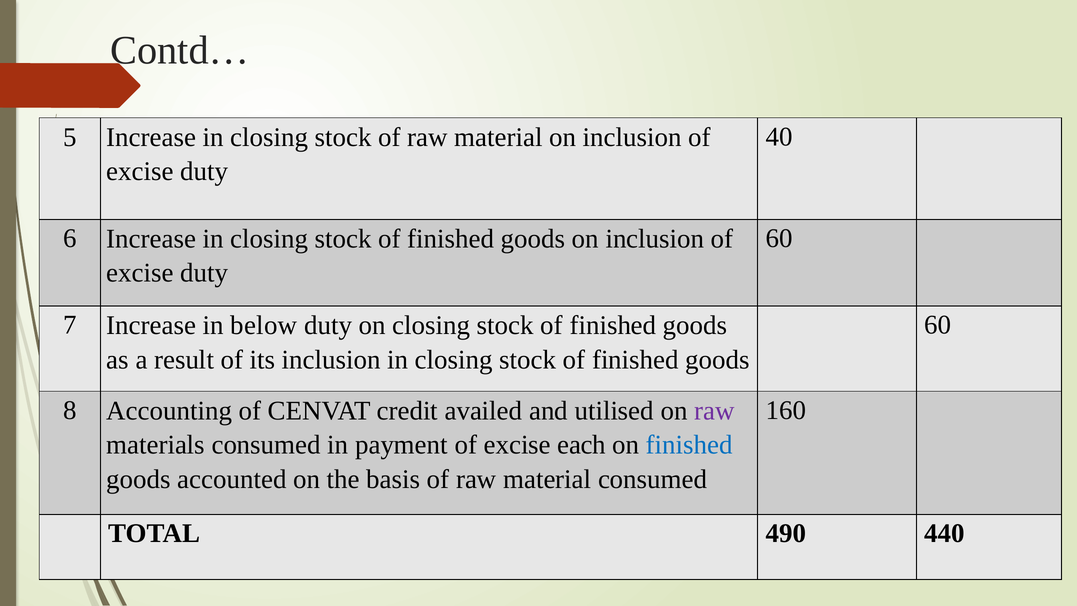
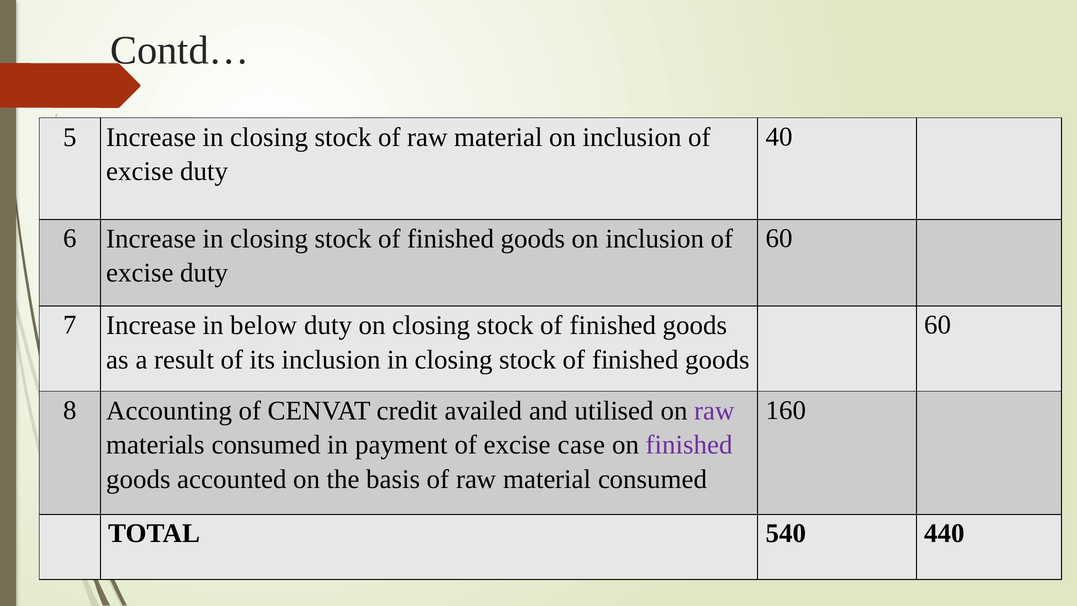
each: each -> case (581, 445)
finished colour: blue -> purple (689, 445)
490: 490 -> 540 (786, 533)
